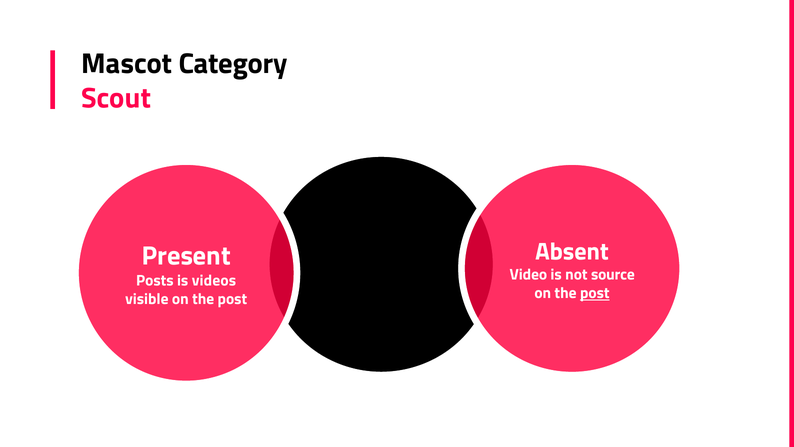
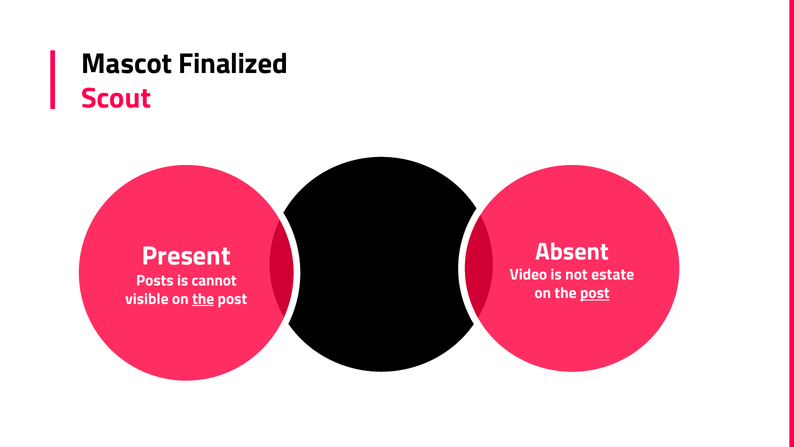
Category: Category -> Finalized (233, 64)
source: source -> estate (613, 274)
videos: videos -> cannot (214, 280)
the underline: none -> present (203, 299)
